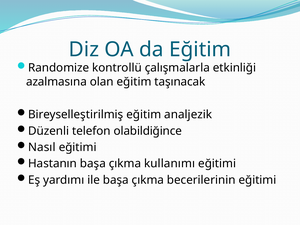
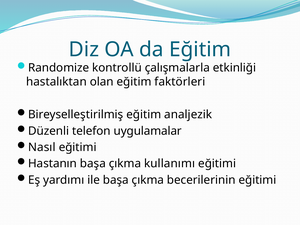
azalmasına: azalmasına -> hastalıktan (56, 82)
taşınacak: taşınacak -> faktörleri (180, 82)
olabildiğince: olabildiğince -> uygulamalar (148, 131)
